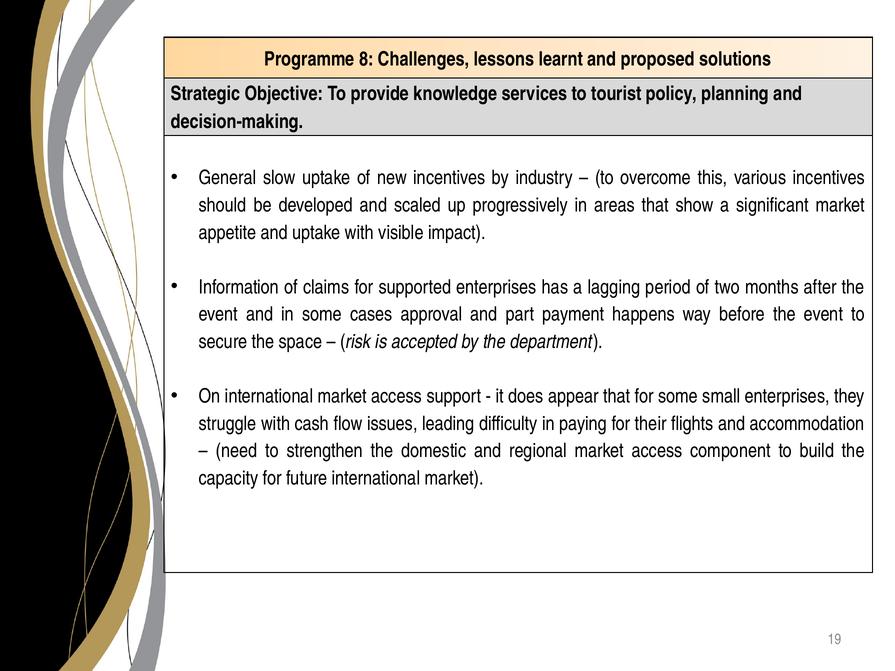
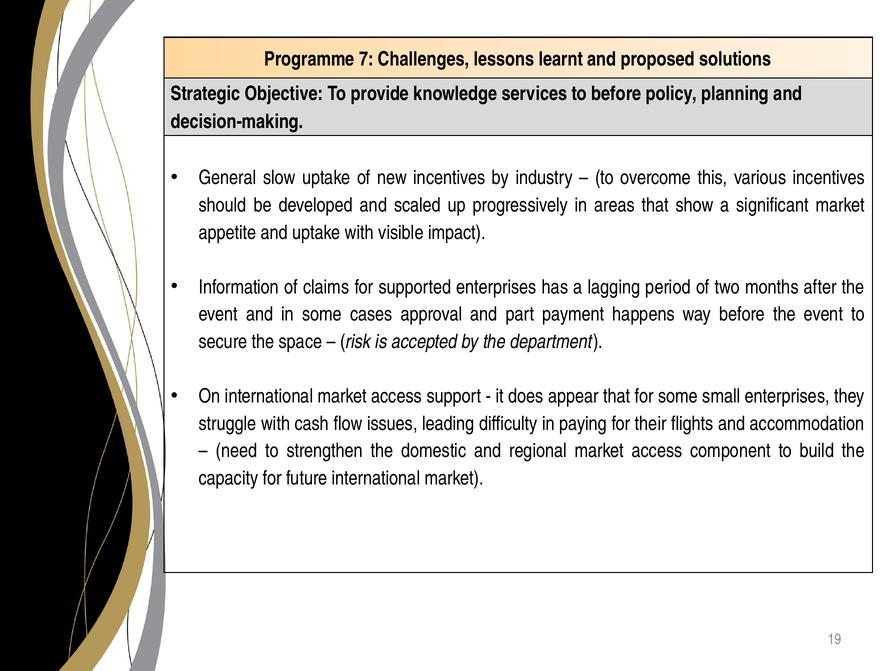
8: 8 -> 7 (366, 59)
to tourist: tourist -> before (616, 94)
